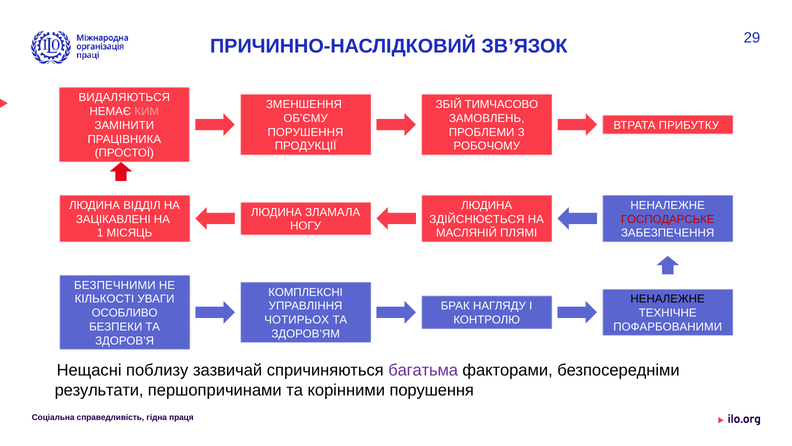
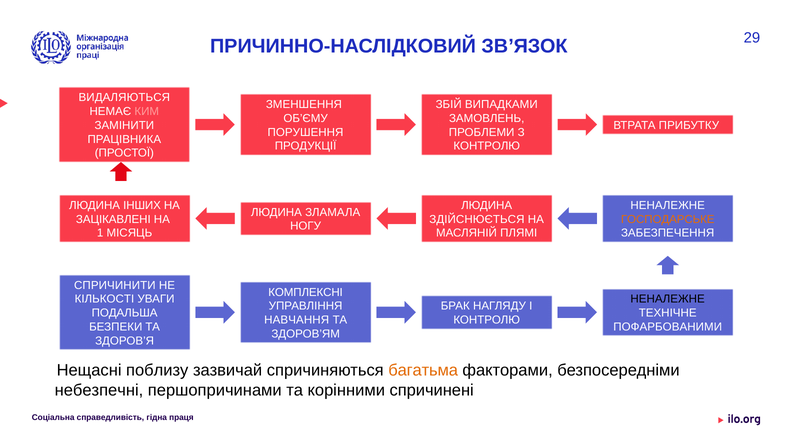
ТИМЧАСОВО: ТИМЧАСОВО -> ВИПАДКАМИ (501, 104)
РОБОЧОМУ: РОБОЧОМУ -> КОНТРОЛЮ (487, 146)
ВІДДІЛ: ВІДДІЛ -> ІНШИХ (142, 205)
ГОСПОДАРСЬКЕ colour: red -> orange (668, 219)
БЕЗПЕЧНИМИ: БЕЗПЕЧНИМИ -> СПРИЧИНИТИ (115, 285)
ОСОБЛИВО: ОСОБЛИВО -> ПОДАЛЬША (125, 313)
ЧОТИРЬОХ: ЧОТИРЬОХ -> НАВЧАННЯ (297, 320)
багатьма colour: purple -> orange (423, 370)
результати: результати -> небезпечні (99, 390)
корінними порушення: порушення -> спричинені (432, 390)
